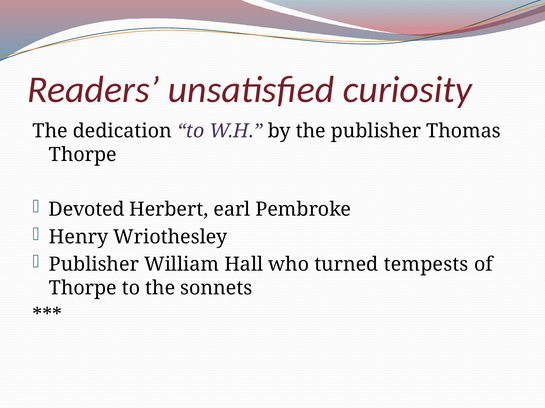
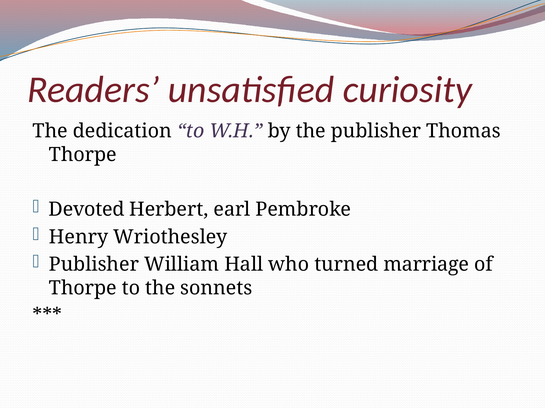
tempests: tempests -> marriage (426, 265)
